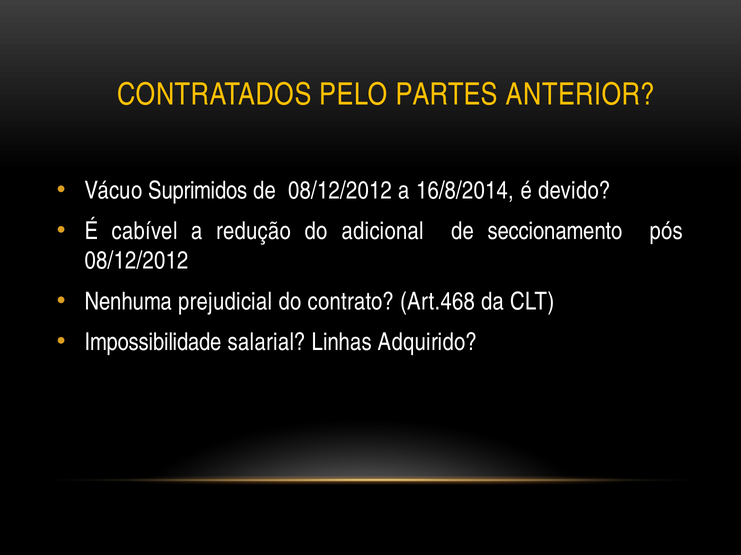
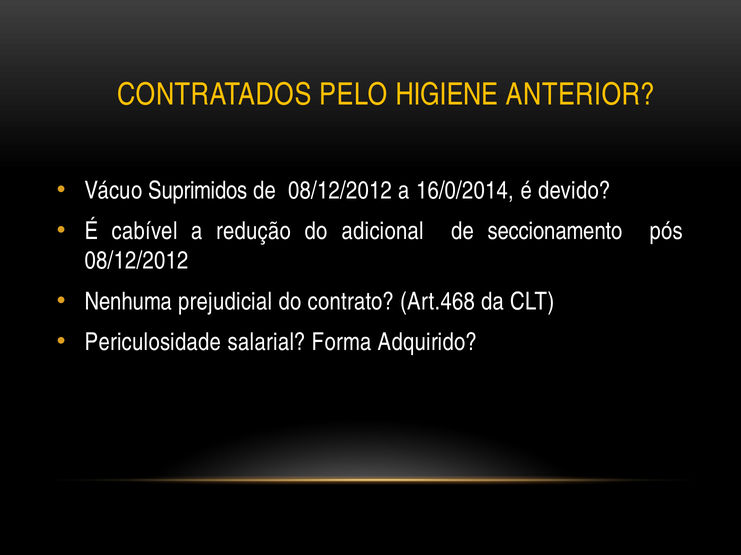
PARTES: PARTES -> HIGIENE (447, 95)
16/8/2014: 16/8/2014 -> 16/0/2014 (465, 191)
Impossibilidade: Impossibilidade -> Periculosidade (153, 343)
Linhas: Linhas -> Forma (342, 343)
